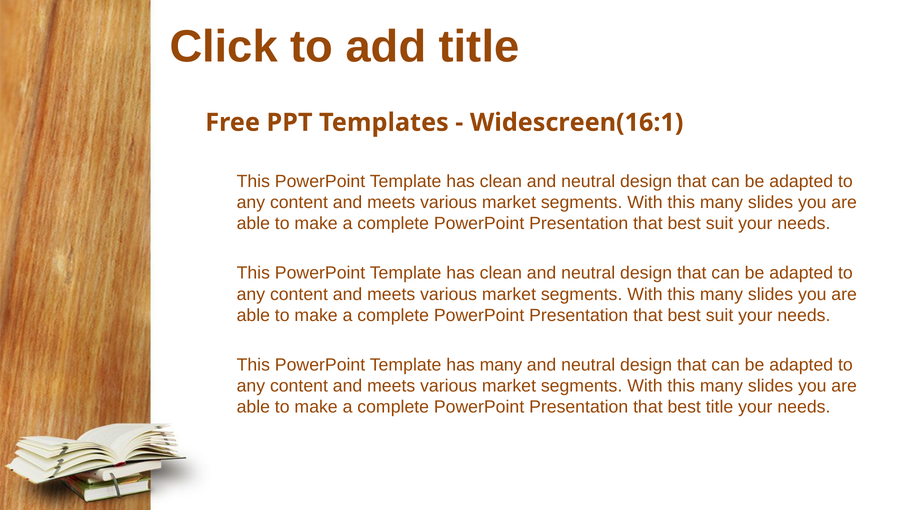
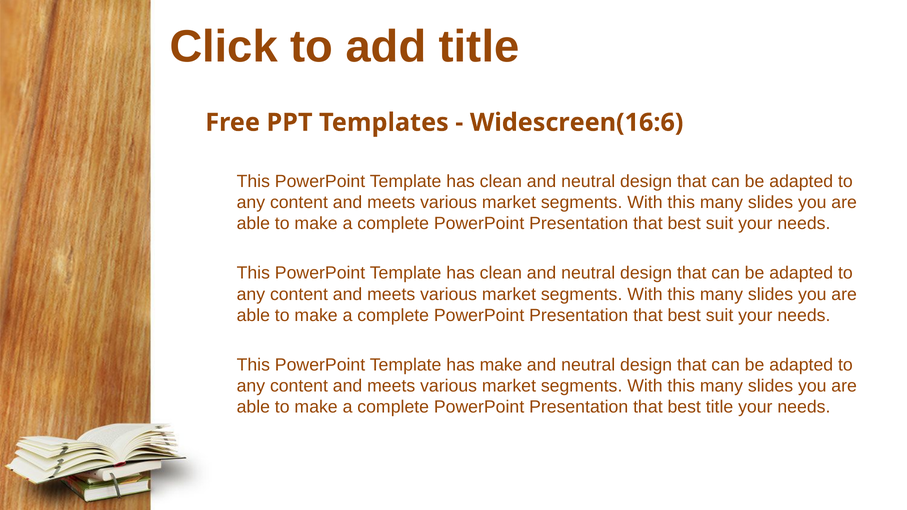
Widescreen(16:1: Widescreen(16:1 -> Widescreen(16:6 (577, 123)
has many: many -> make (501, 365)
